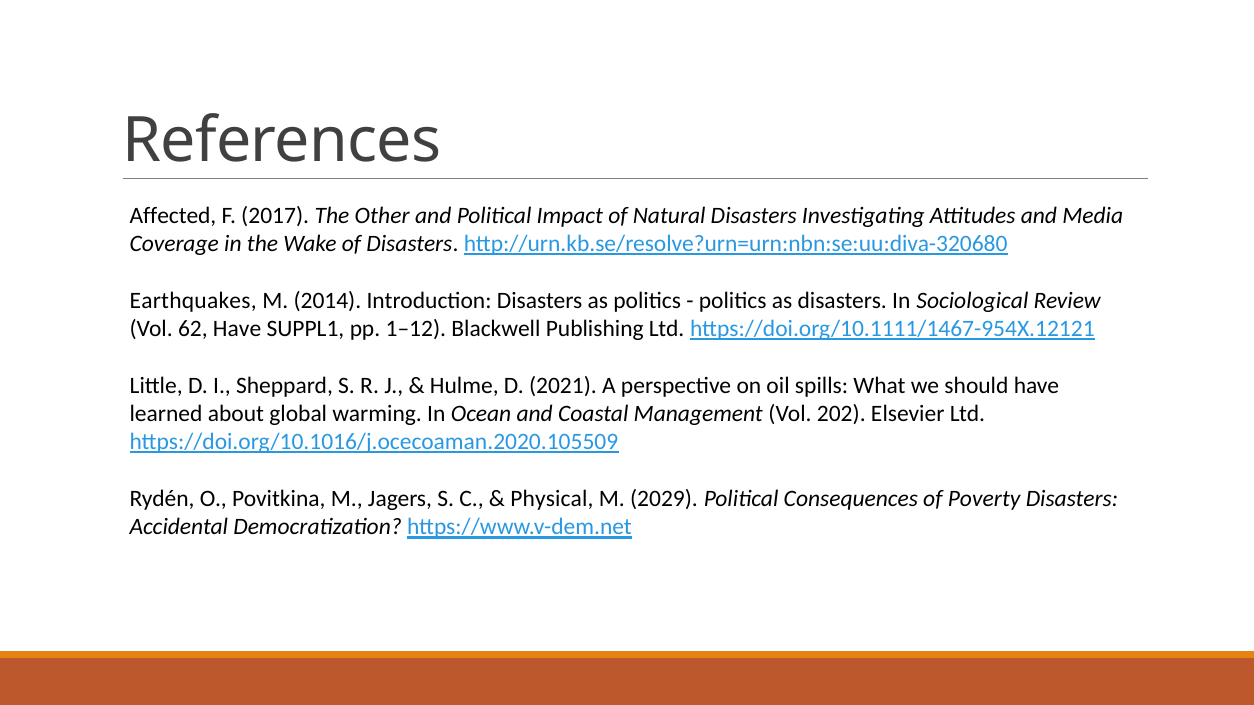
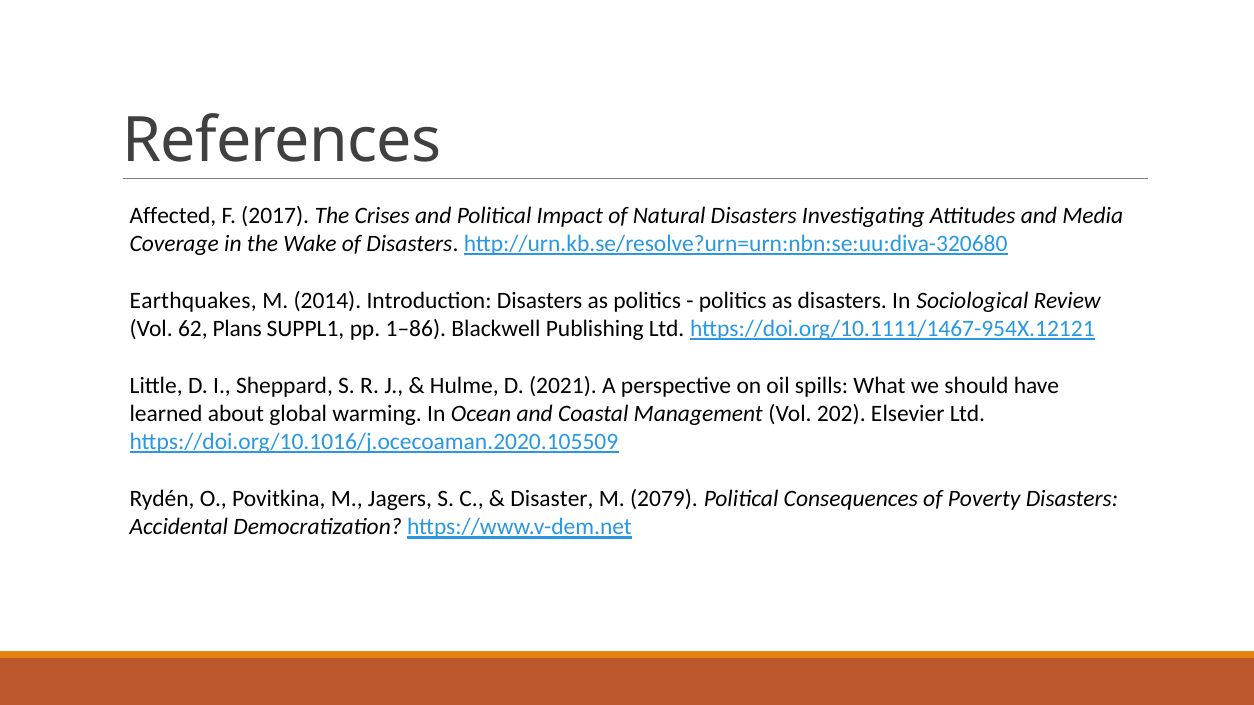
Other: Other -> Crises (382, 216)
62 Have: Have -> Plans (237, 329)
1–12: 1–12 -> 1–86 (416, 329)
Physical: Physical -> Disaster (552, 499)
2029: 2029 -> 2079 (664, 499)
